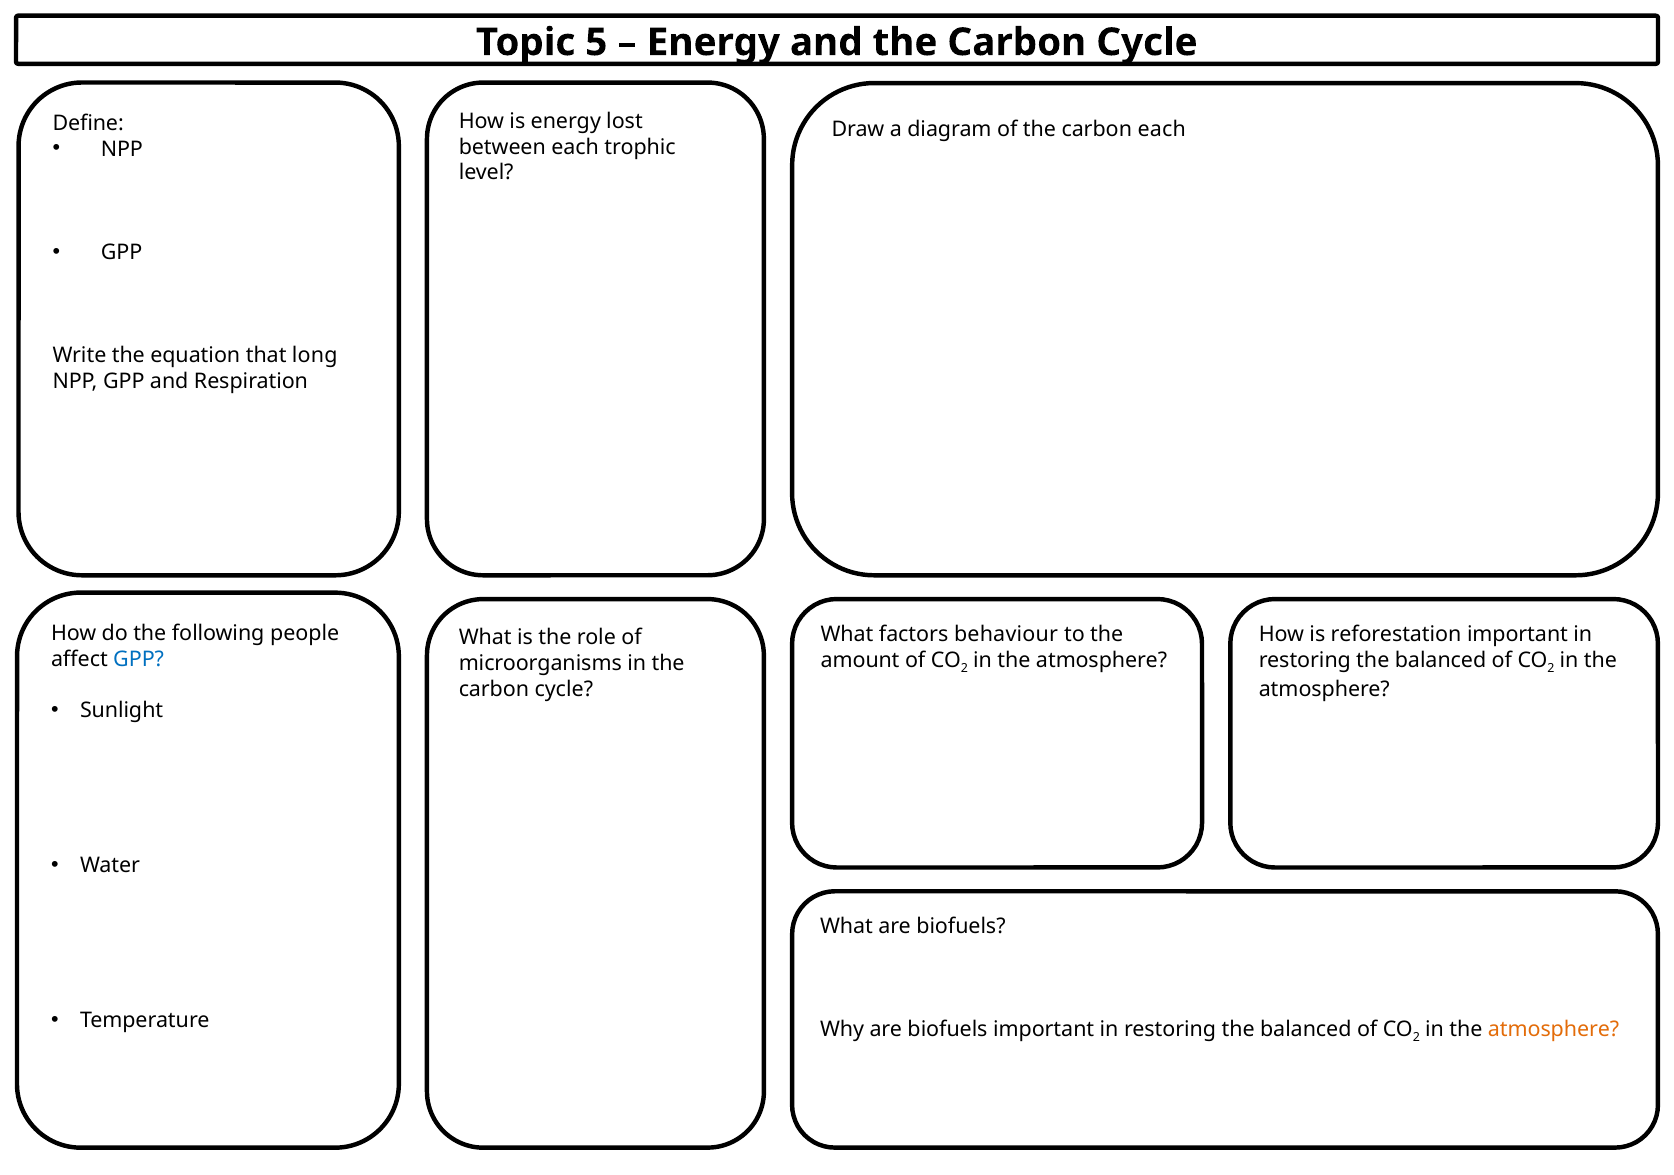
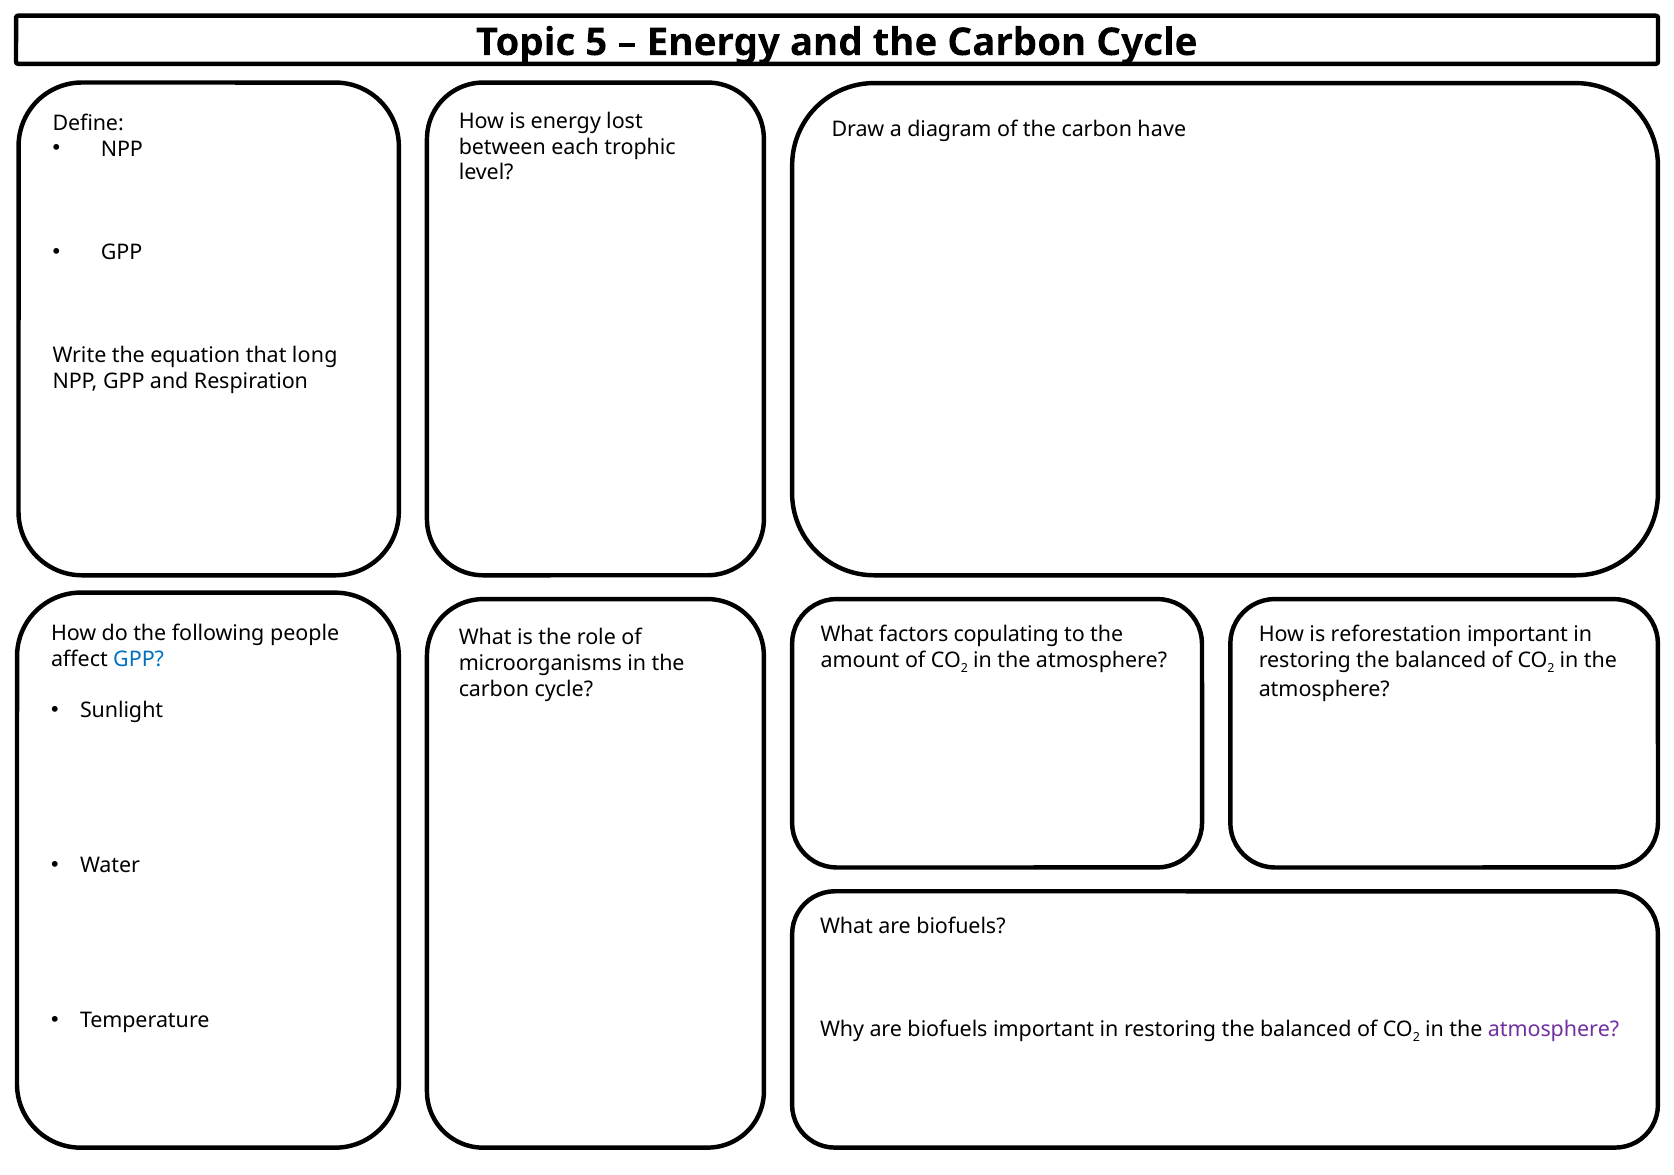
carbon each: each -> have (1162, 129)
behaviour: behaviour -> copulating (1006, 634)
atmosphere colour: orange -> purple (1554, 1029)
